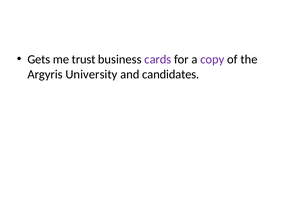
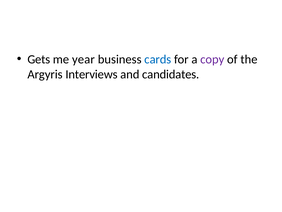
trust: trust -> year (83, 59)
cards colour: purple -> blue (158, 59)
University: University -> Interviews (92, 74)
